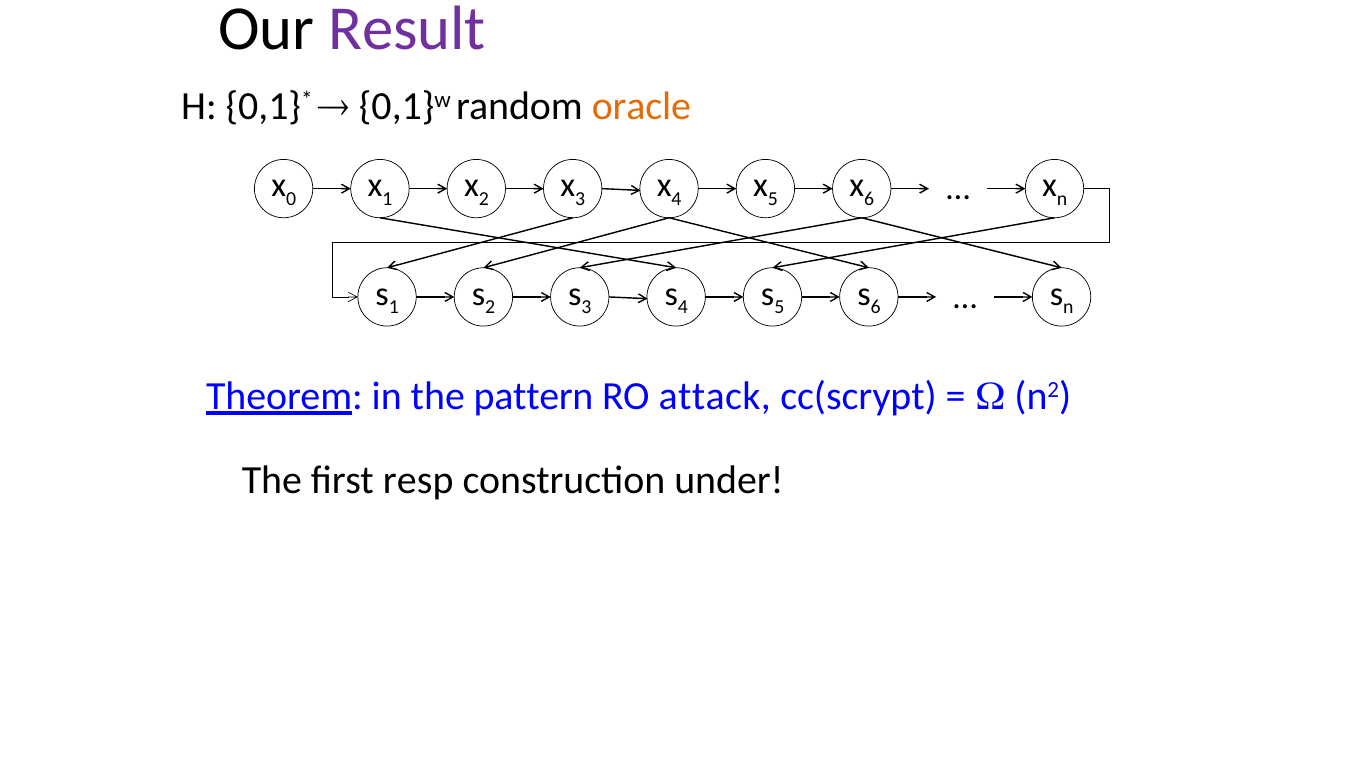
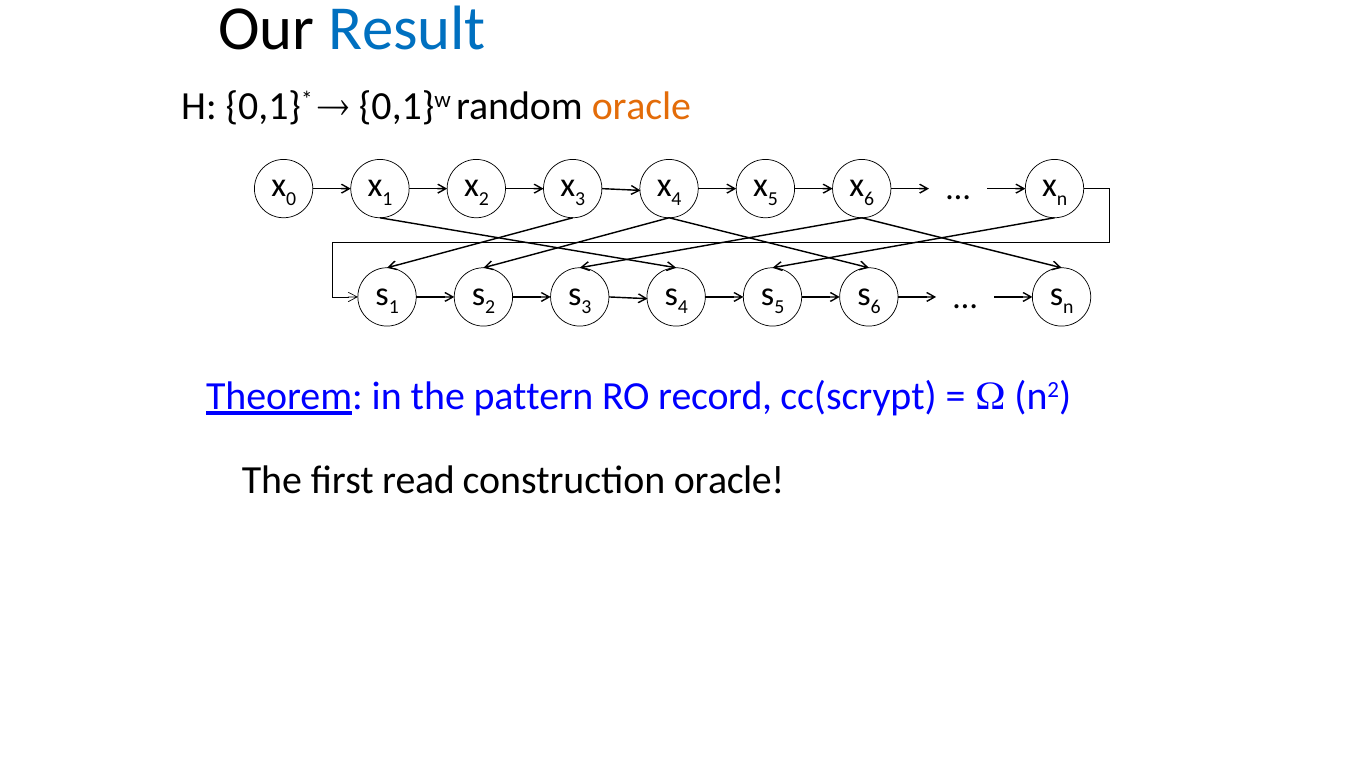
Result colour: purple -> blue (407, 29)
attack: attack -> record (715, 396)
resp: resp -> read (418, 481)
construction under: under -> oracle (729, 481)
